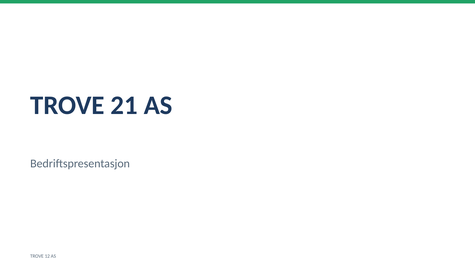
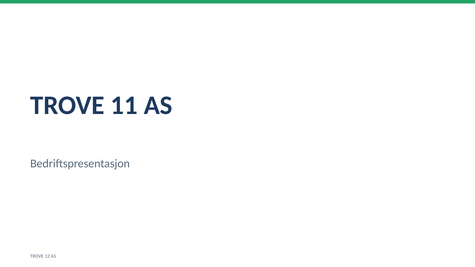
21: 21 -> 11 (124, 105)
